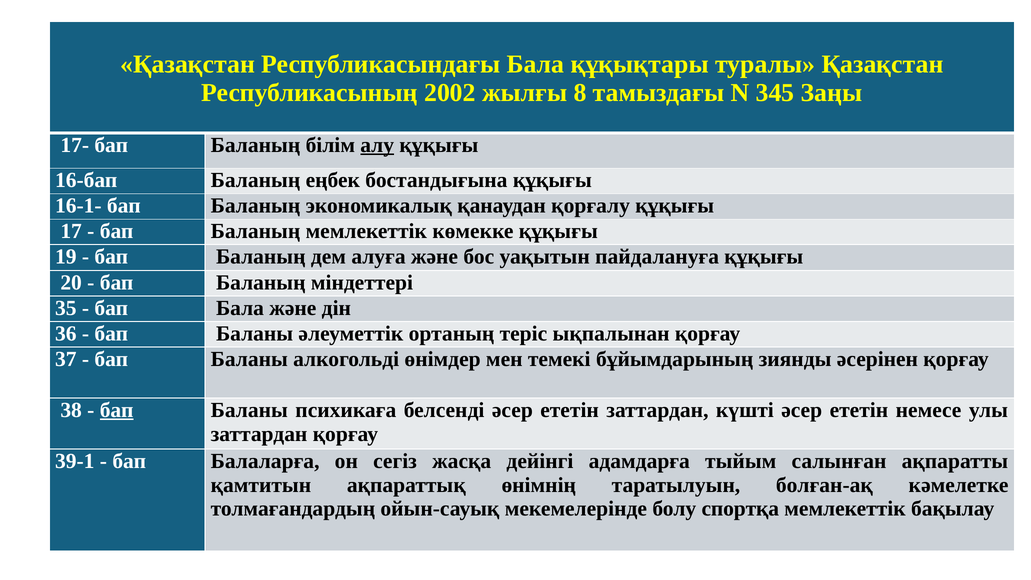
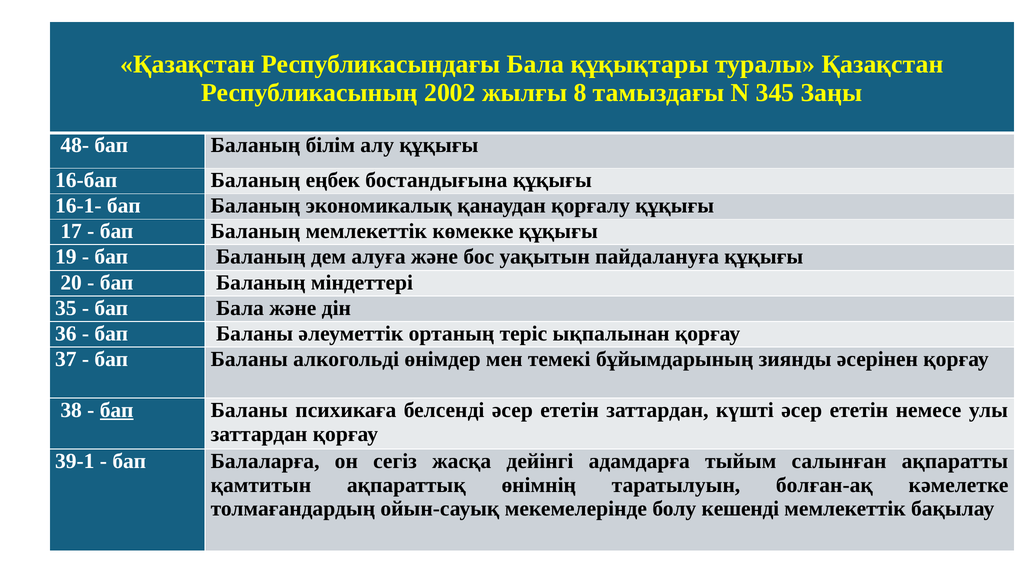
17-: 17- -> 48- (75, 145)
алу underline: present -> none (377, 145)
спортқа: спортқа -> кешенді (740, 509)
